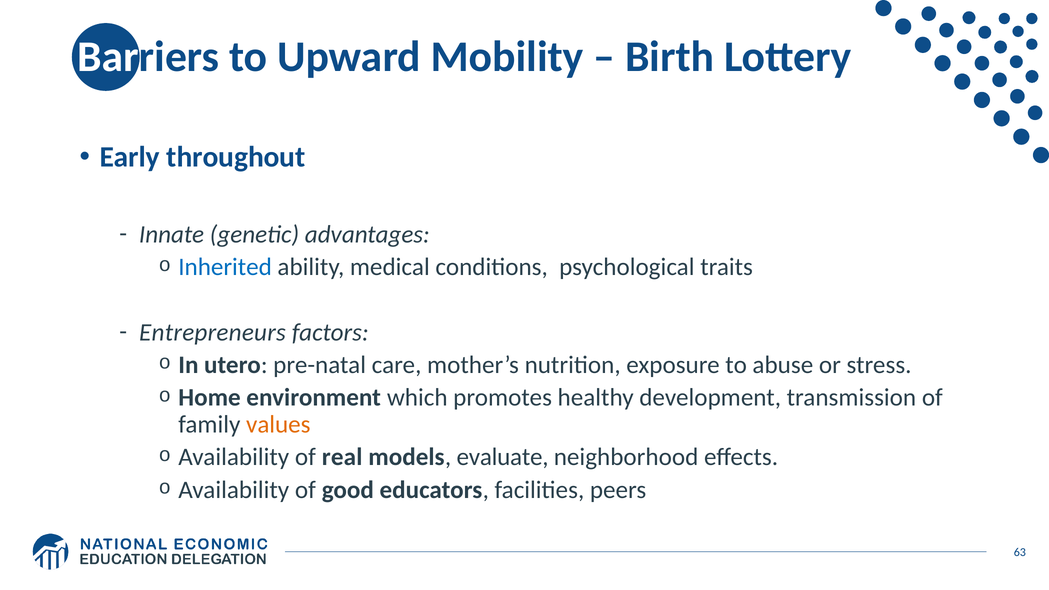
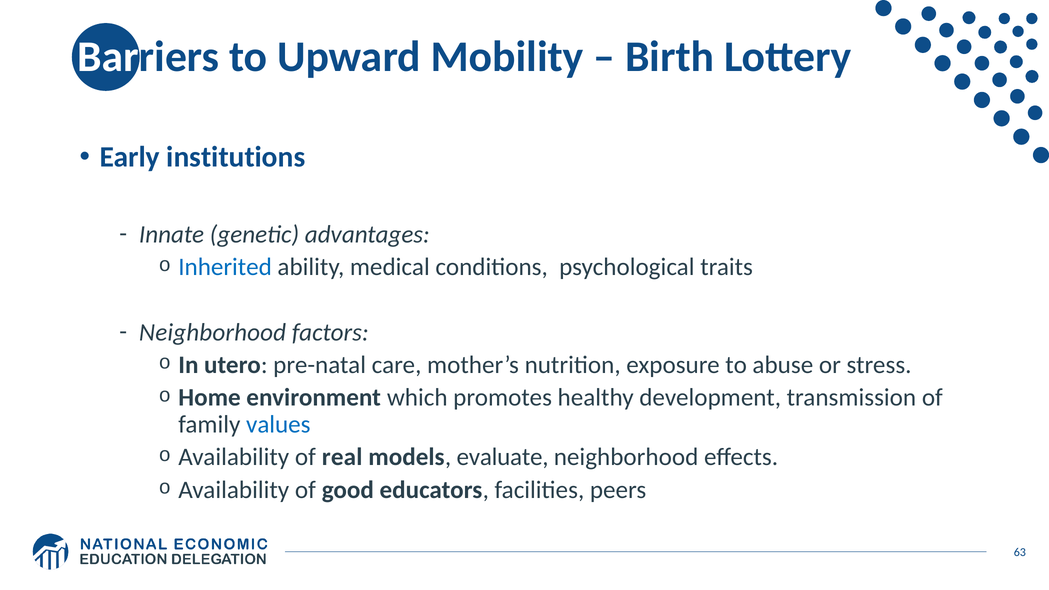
throughout: throughout -> institutions (236, 157)
Entrepreneurs: Entrepreneurs -> Neighborhood (213, 332)
values colour: orange -> blue (278, 425)
